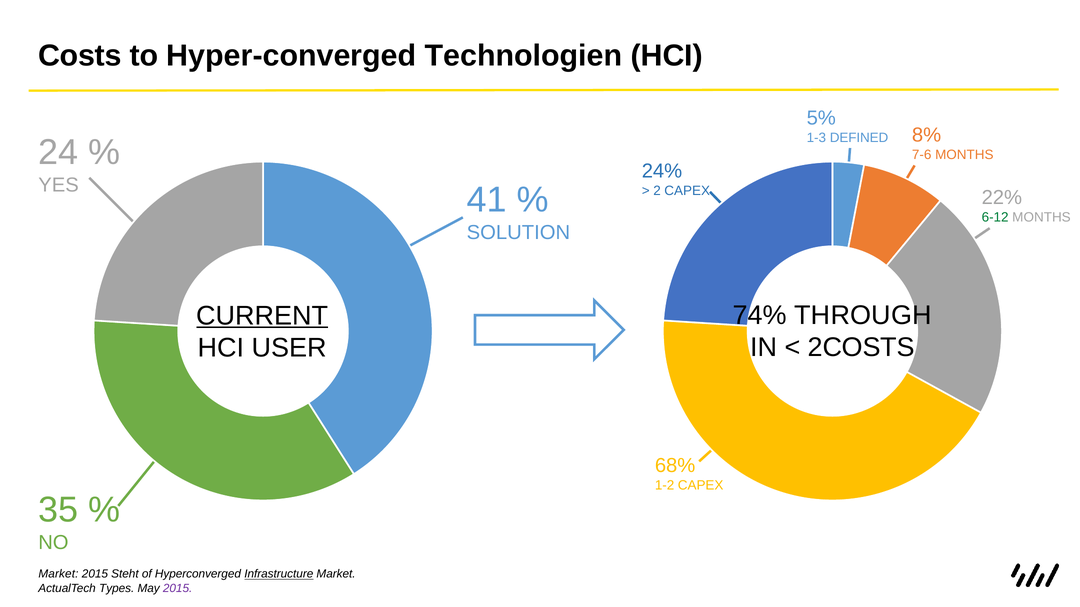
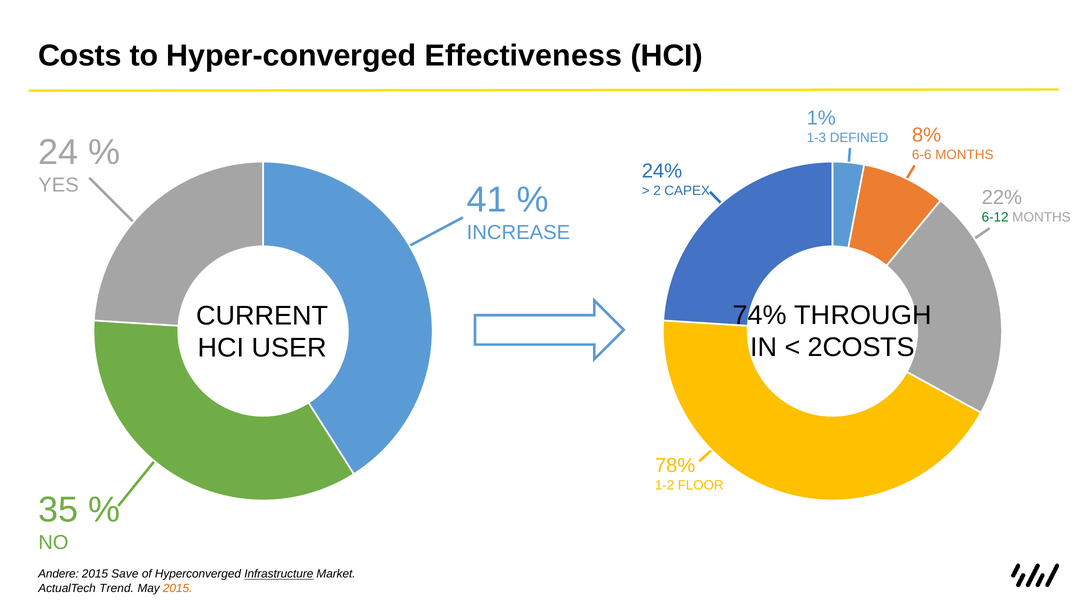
Technologien: Technologien -> Effectiveness (523, 56)
5%: 5% -> 1% (821, 118)
7-6: 7-6 -> 6-6 (922, 155)
SOLUTION: SOLUTION -> INCREASE (518, 233)
CURRENT underline: present -> none (262, 316)
68%: 68% -> 78% (675, 466)
1-2 CAPEX: CAPEX -> FLOOR (701, 486)
Market: Market -> Andere (59, 575)
Steht: Steht -> Save (125, 575)
Types: Types -> Trend (117, 589)
2015 colour: purple -> orange (178, 589)
